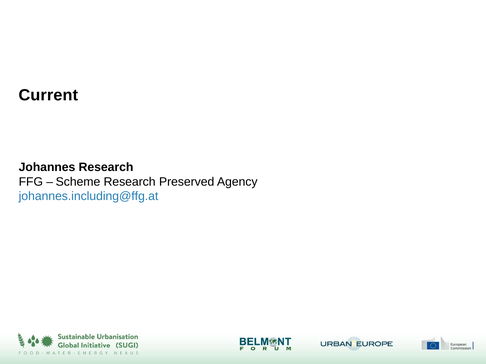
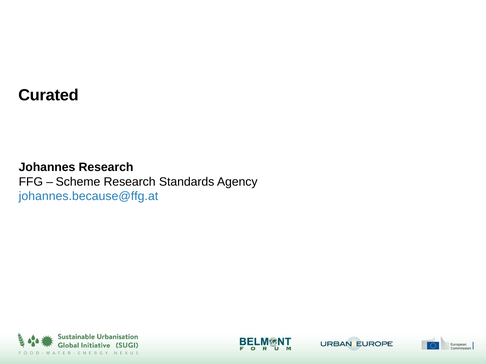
Current: Current -> Curated (48, 95)
Preserved: Preserved -> Standards (187, 182)
johannes.including@ffg.at: johannes.including@ffg.at -> johannes.because@ffg.at (88, 196)
